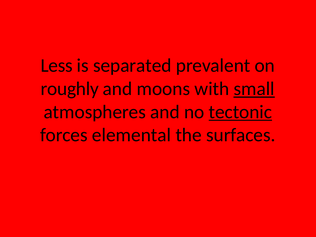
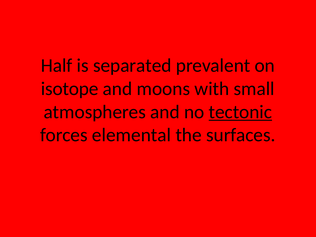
Less: Less -> Half (57, 66)
roughly: roughly -> isotope (70, 89)
small underline: present -> none (254, 89)
